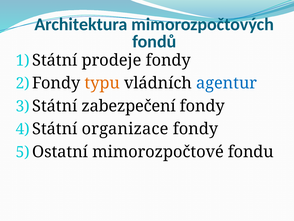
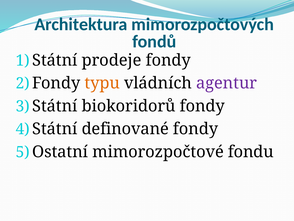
agentur colour: blue -> purple (227, 83)
zabezpečení: zabezpečení -> biokoridorů (129, 106)
organizace: organizace -> definované (125, 129)
